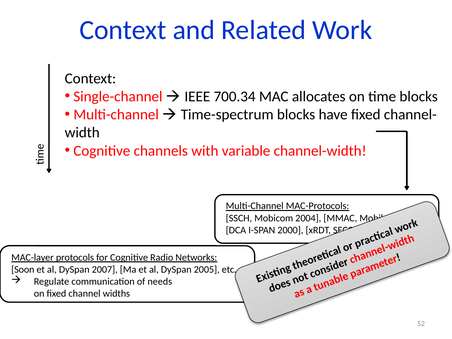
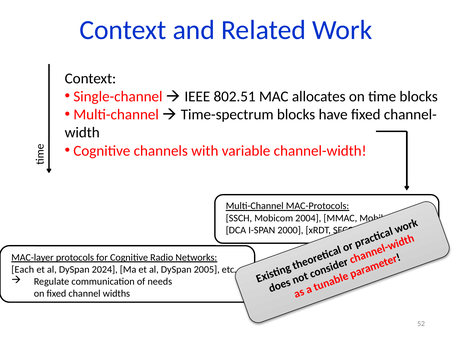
700.34: 700.34 -> 802.51 (235, 97)
Soon: Soon -> Each (23, 269)
2007: 2007 -> 2024 (105, 269)
